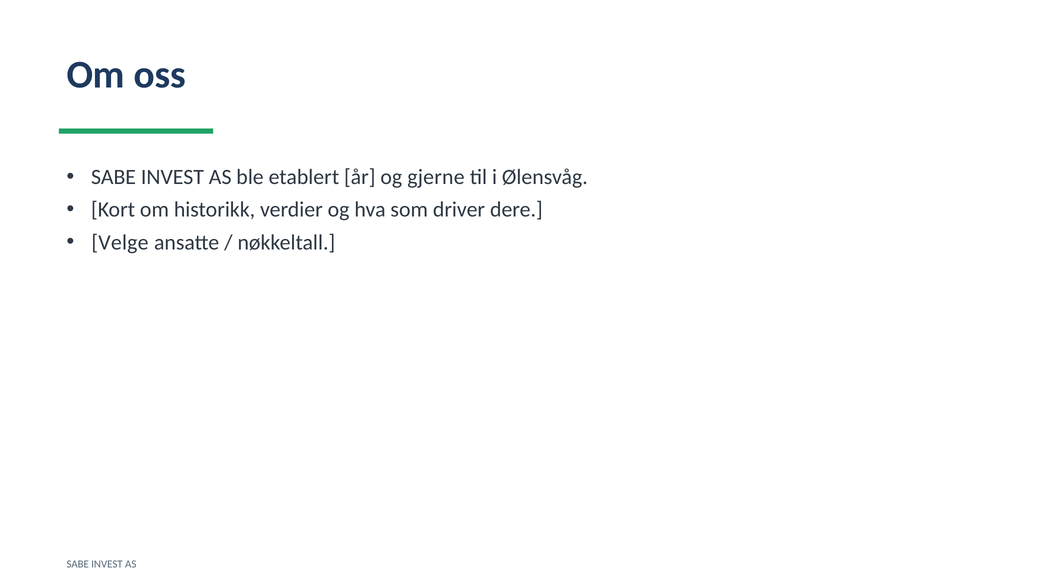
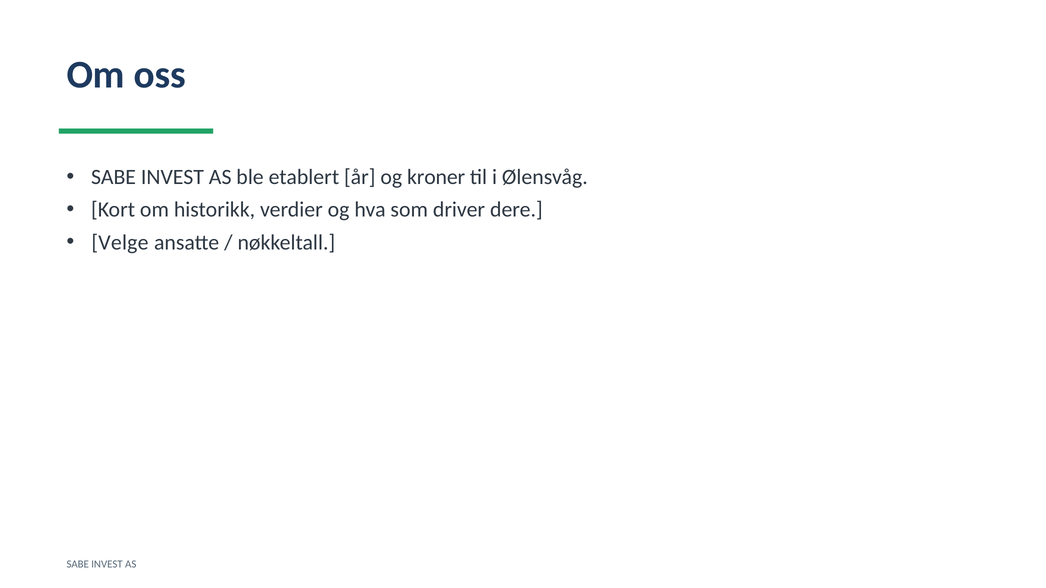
gjerne: gjerne -> kroner (436, 177)
